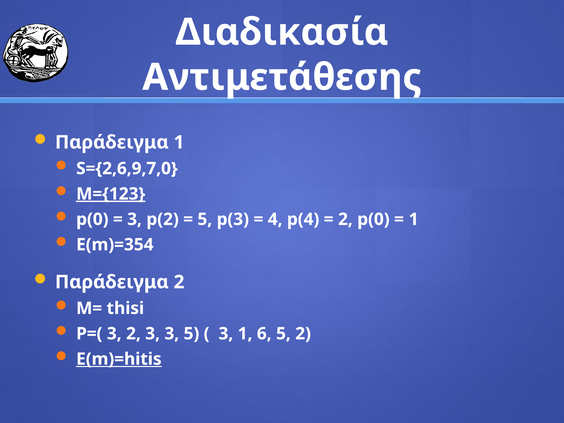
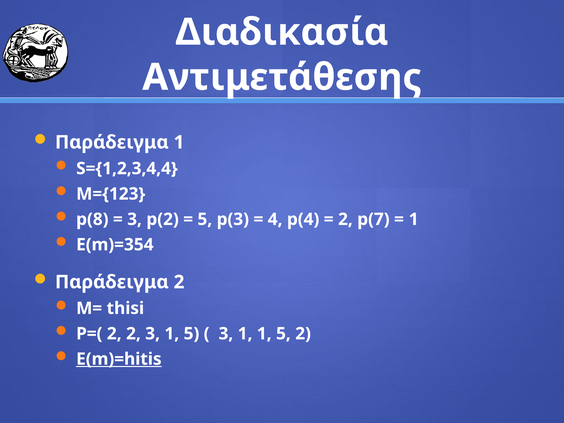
S={2,6,9,7,0: S={2,6,9,7,0 -> S={1,2,3,4,4 (127, 169)
Μ={123 underline: present -> none (111, 194)
p(0: p(0 -> p(8 (92, 219)
2 p(0: p(0 -> p(7 (373, 219)
P=( 3: 3 -> 2 (114, 334)
2 3 3: 3 -> 1 (172, 334)
1 6: 6 -> 1 (264, 334)
